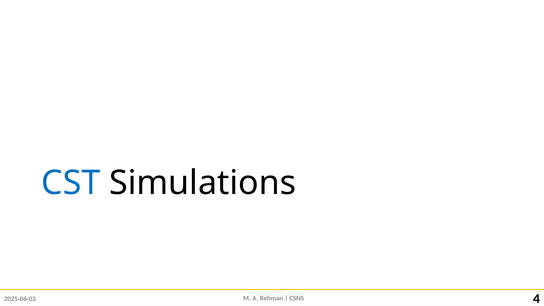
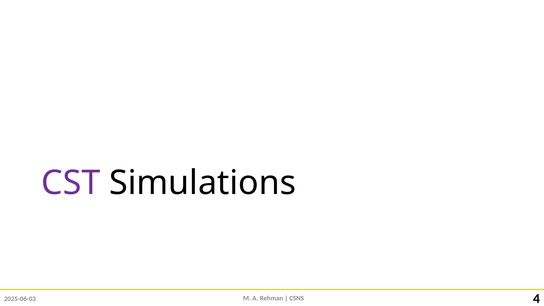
CST colour: blue -> purple (71, 183)
